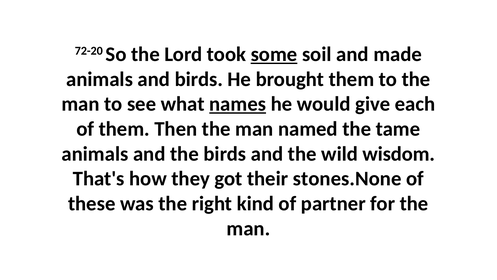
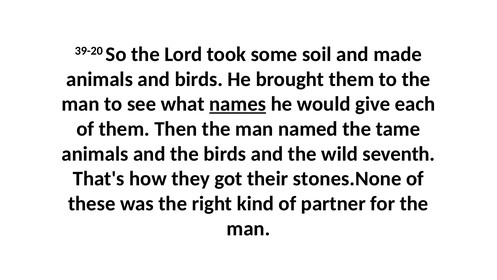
72-20: 72-20 -> 39-20 (89, 51)
some underline: present -> none (274, 54)
wisdom: wisdom -> seventh (399, 154)
